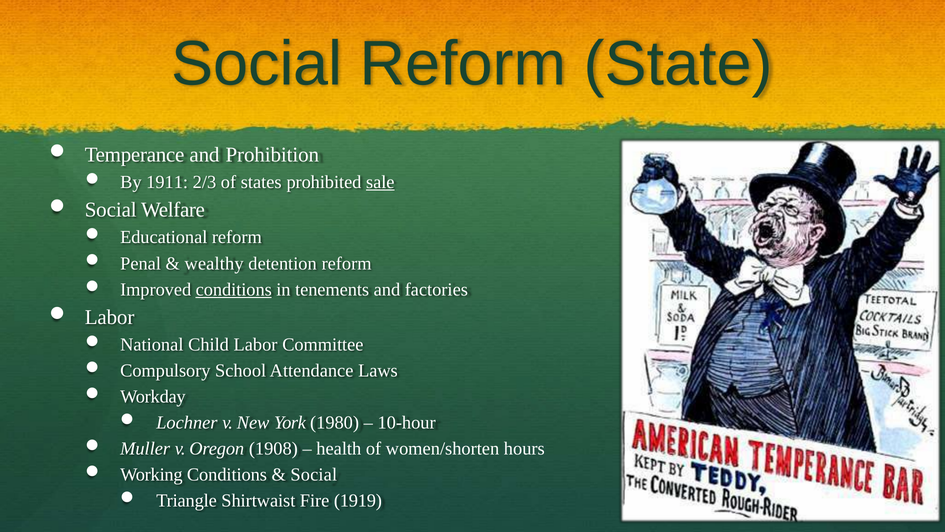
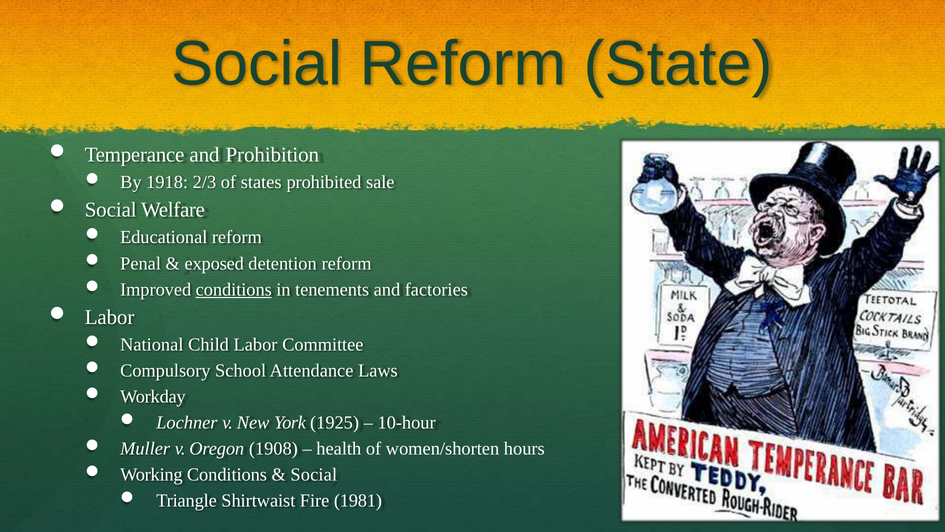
1911: 1911 -> 1918 (167, 182)
sale underline: present -> none (380, 182)
wealthy: wealthy -> exposed (214, 263)
1980: 1980 -> 1925 (335, 422)
1919: 1919 -> 1981 (358, 500)
